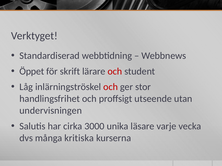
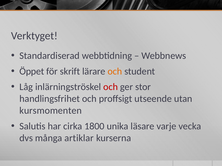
och colour: red -> orange (115, 71)
undervisningen: undervisningen -> kursmomenten (51, 111)
3000: 3000 -> 1800 (94, 127)
kritiska: kritiska -> artiklar (79, 138)
